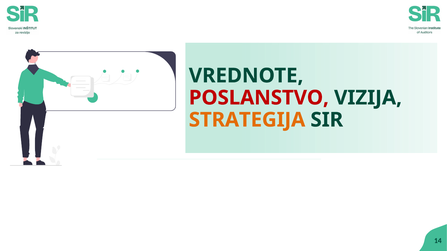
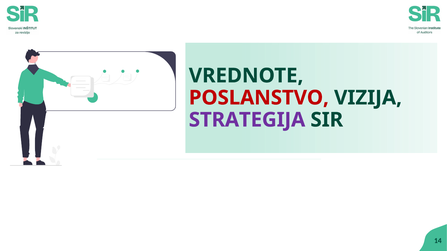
STRATEGIJA colour: orange -> purple (247, 120)
